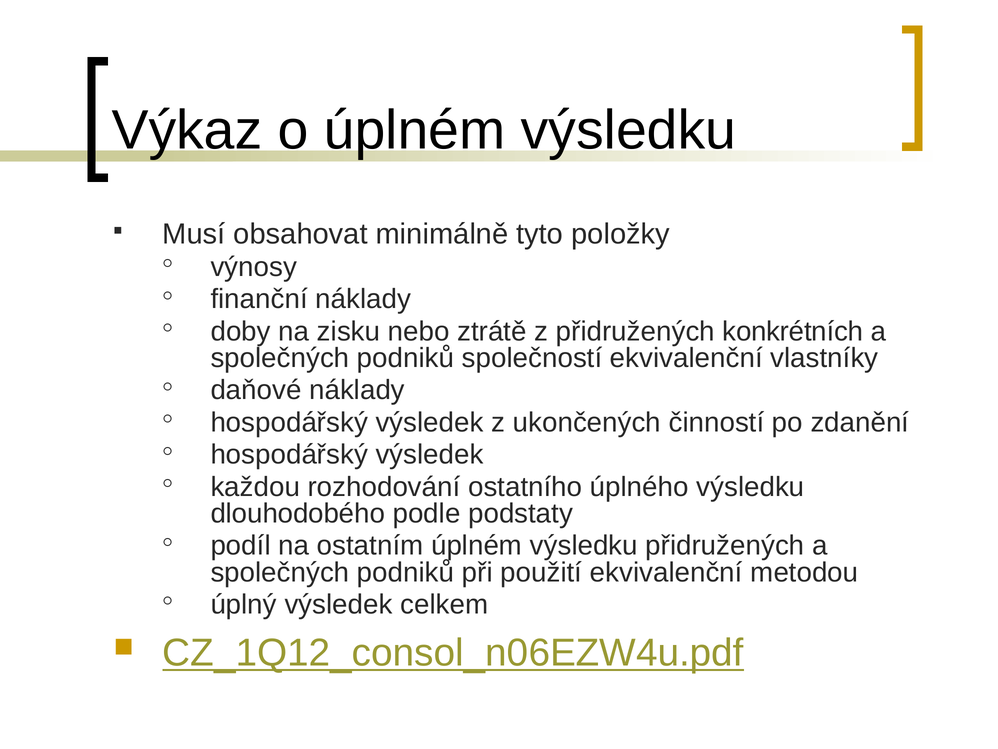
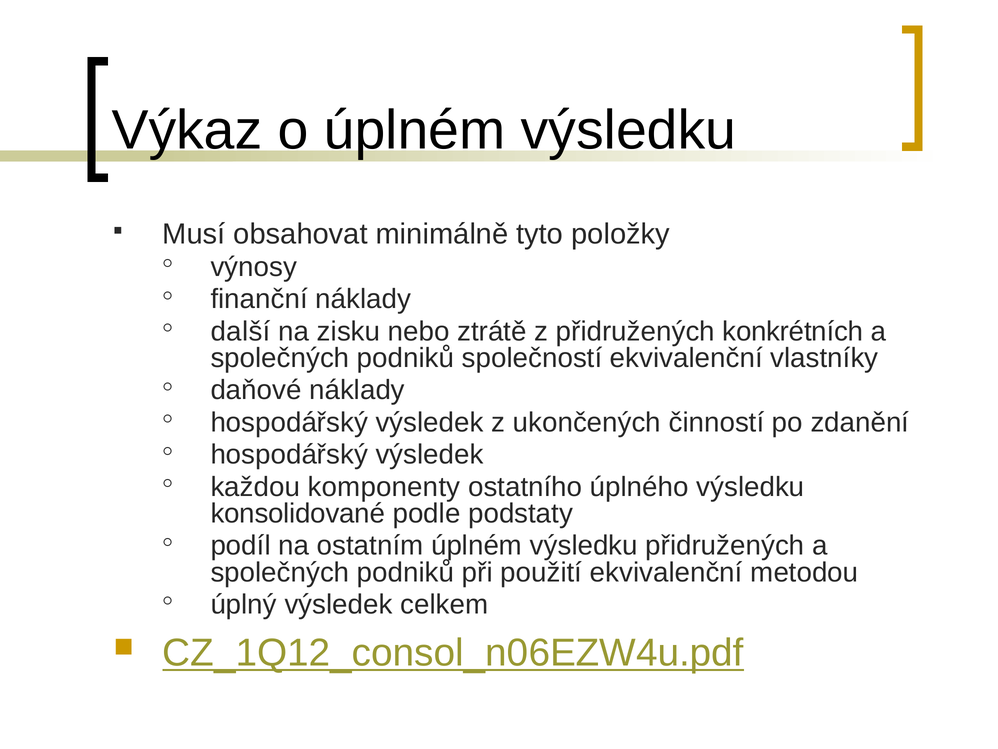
doby: doby -> další (241, 331)
rozhodování: rozhodování -> komponenty (384, 487)
dlouhodobého: dlouhodobého -> konsolidované (298, 513)
